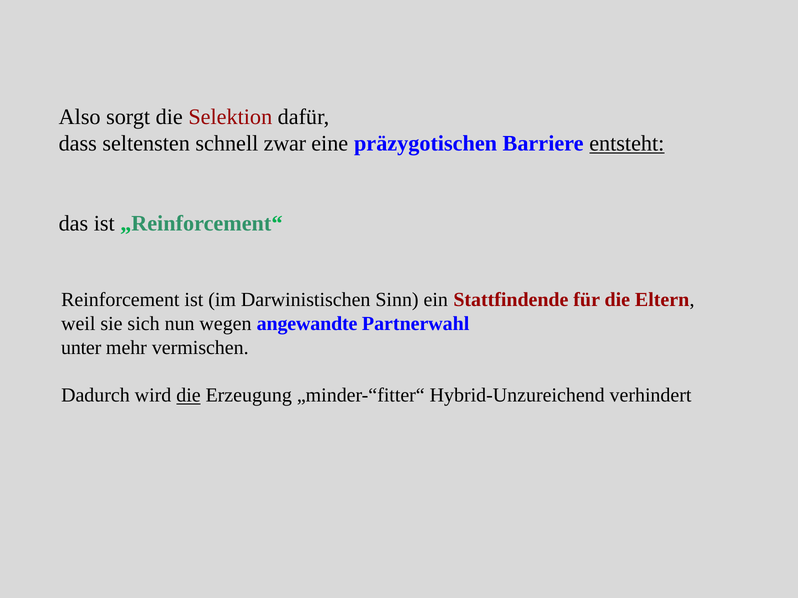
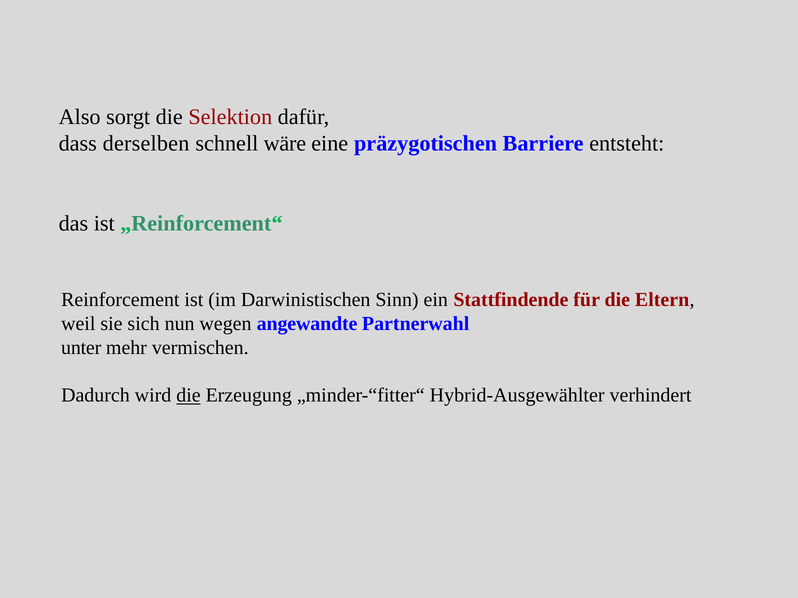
seltensten: seltensten -> derselben (146, 144)
zwar: zwar -> wäre (285, 144)
entsteht underline: present -> none (627, 144)
Hybrid-Unzureichend: Hybrid-Unzureichend -> Hybrid-Ausgewählter (517, 396)
